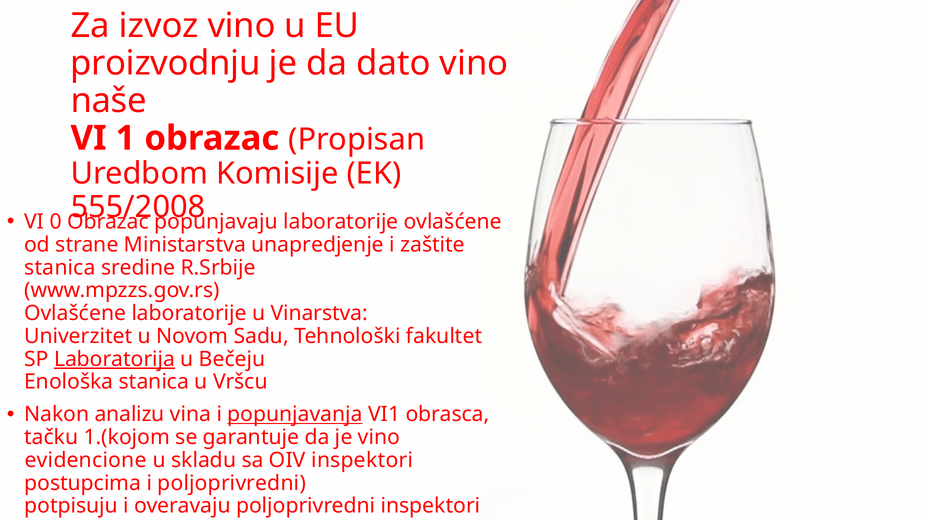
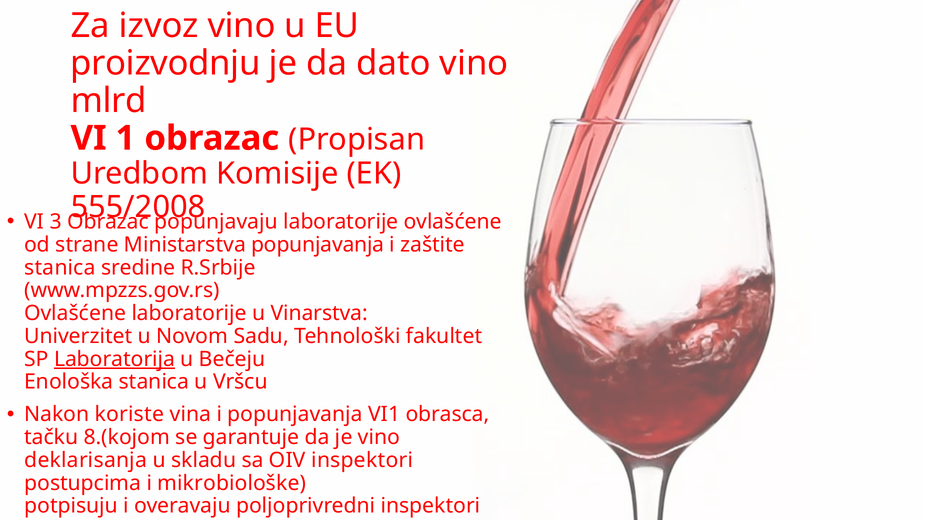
naše: naše -> mlrd (109, 101)
0: 0 -> 3 (56, 222)
Ministarstva unapredjenje: unapredjenje -> popunjavanja (318, 245)
analizu: analizu -> koriste (129, 415)
popunjavanja underline: present -> none (295, 415)
1.(kojom: 1.(kojom -> 8.(kojom (127, 438)
evidencione: evidencione -> deklarisanja (86, 460)
i poljoprivredni: poljoprivredni -> mikrobiološke (232, 483)
